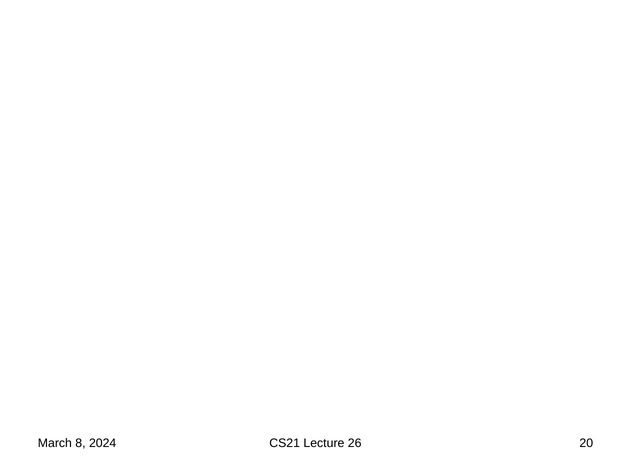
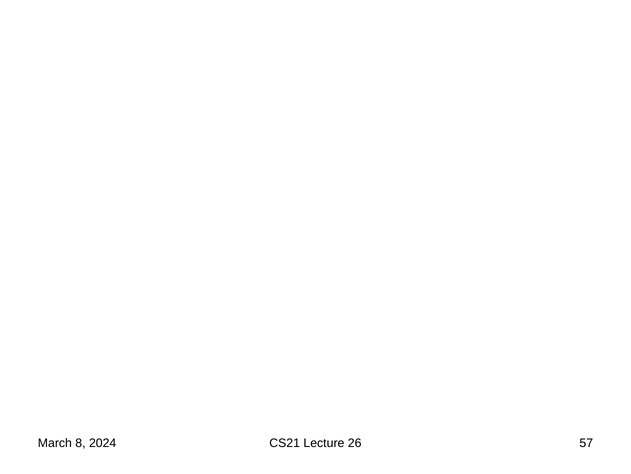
20: 20 -> 57 (586, 442)
